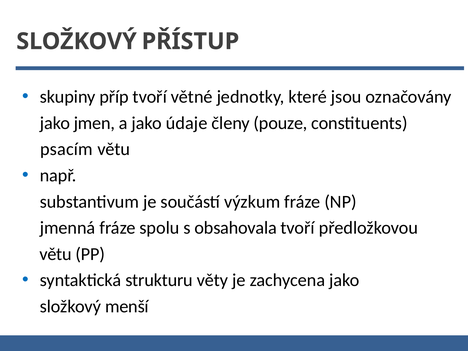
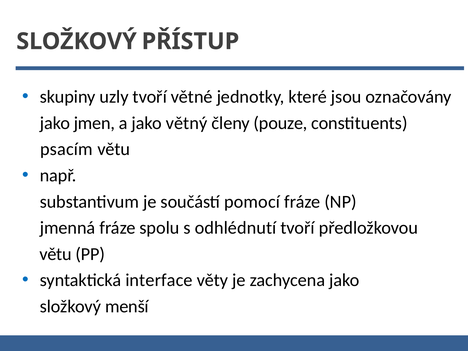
příp: příp -> uzly (114, 97)
údaje: údaje -> větný (187, 123)
výzkum: výzkum -> pomocí (252, 202)
obsahovala: obsahovala -> odhlédnutí (236, 228)
strukturu: strukturu -> interface (159, 280)
